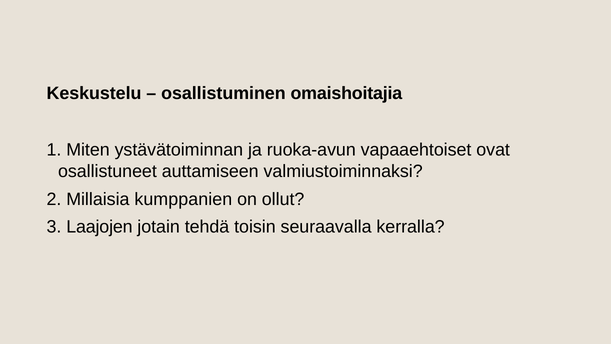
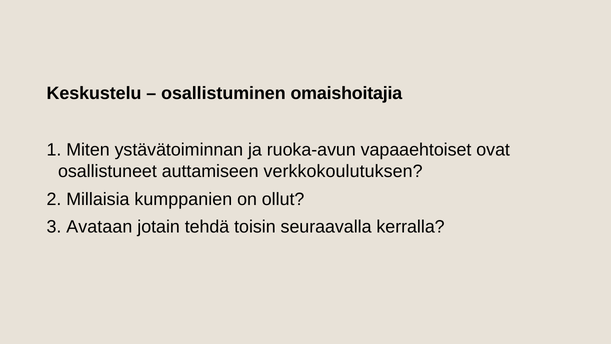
valmiustoiminnaksi: valmiustoiminnaksi -> verkkokoulutuksen (343, 171)
Laajojen: Laajojen -> Avataan (99, 227)
